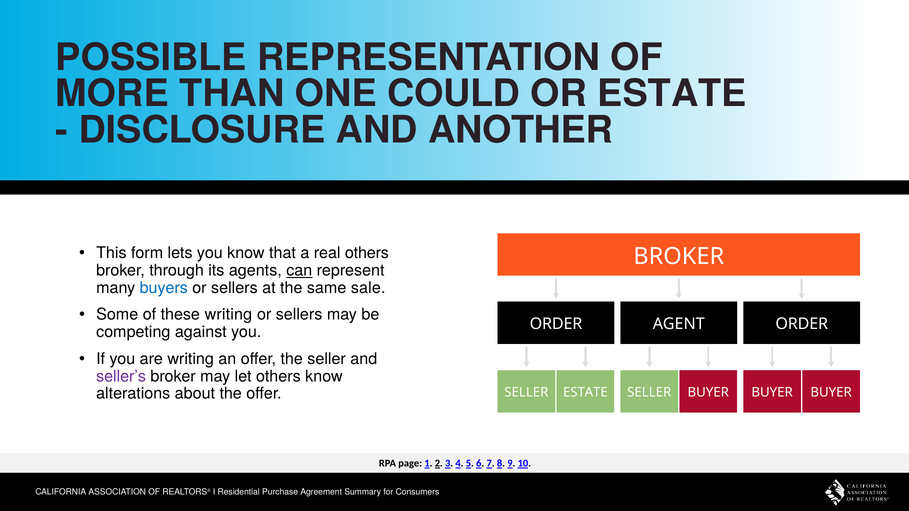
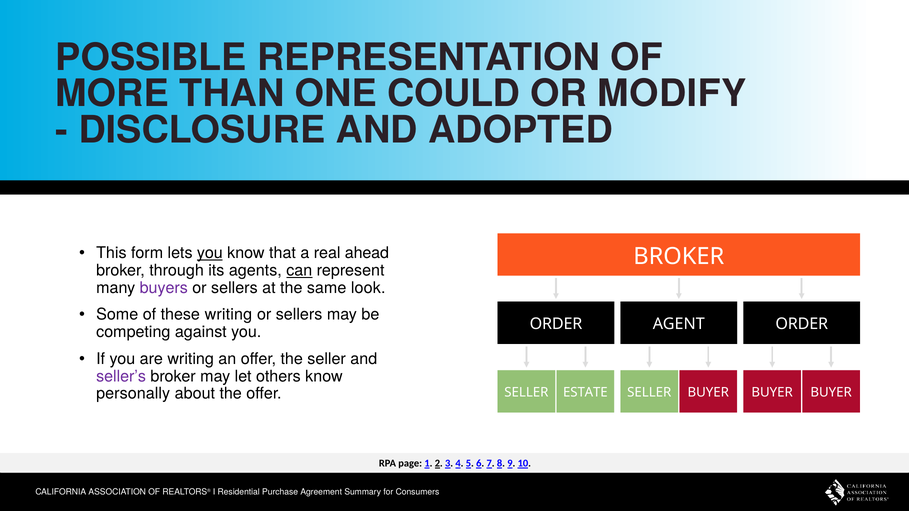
OR ESTATE: ESTATE -> MODIFY (672, 94)
ANOTHER: ANOTHER -> ADOPTED (521, 130)
you underline: none -> present (210, 253)
real others: others -> ahead (367, 253)
buyers colour: blue -> purple (164, 288)
sale: sale -> look (368, 288)
alterations: alterations -> personally (133, 394)
